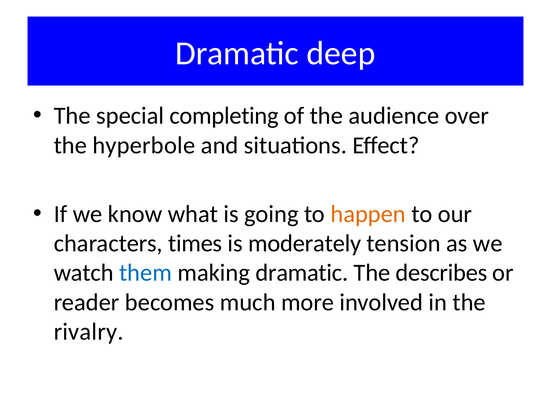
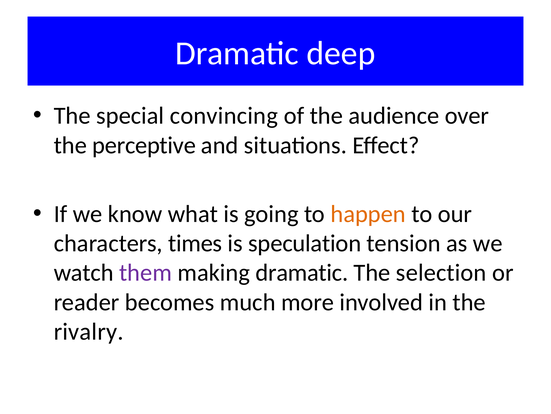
completing: completing -> convincing (224, 116)
hyperbole: hyperbole -> perceptive (144, 145)
moderately: moderately -> speculation (305, 243)
them colour: blue -> purple (145, 272)
describes: describes -> selection (441, 272)
